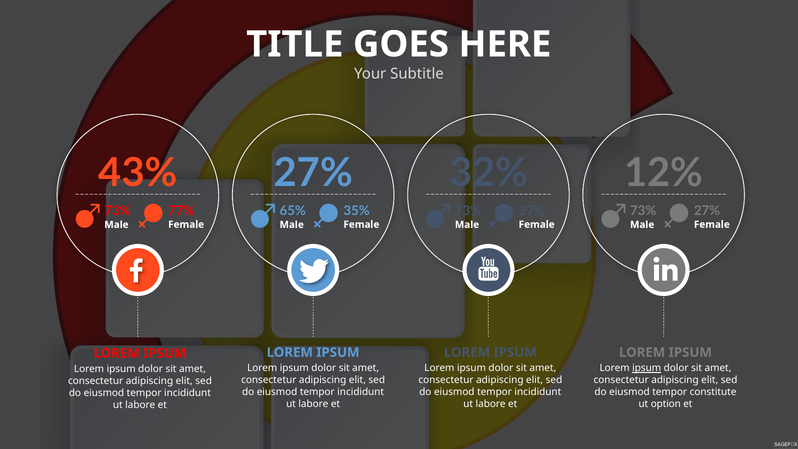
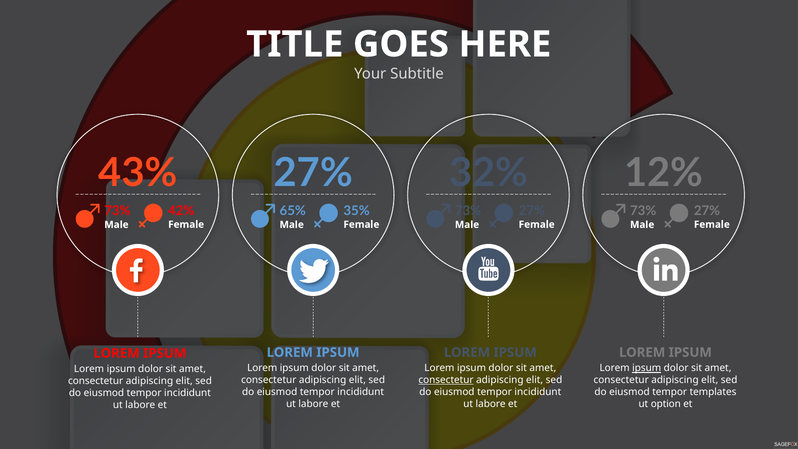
77%: 77% -> 42% (181, 211)
consectetur underline: none -> present (446, 380)
constitute: constitute -> templates (713, 392)
